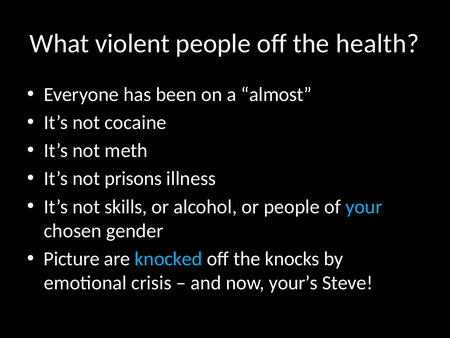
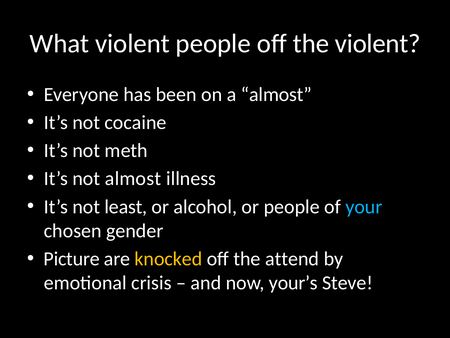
the health: health -> violent (378, 44)
not prisons: prisons -> almost (133, 178)
skills: skills -> least (126, 206)
knocked colour: light blue -> yellow (168, 258)
knocks: knocks -> attend (292, 258)
